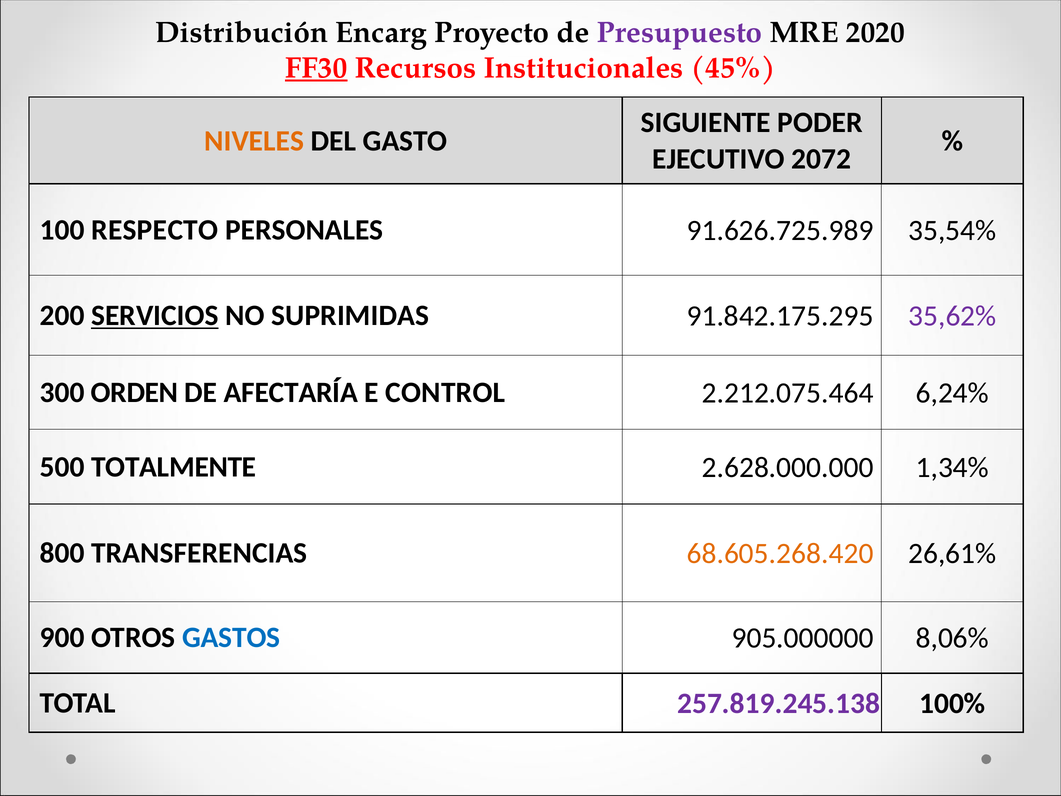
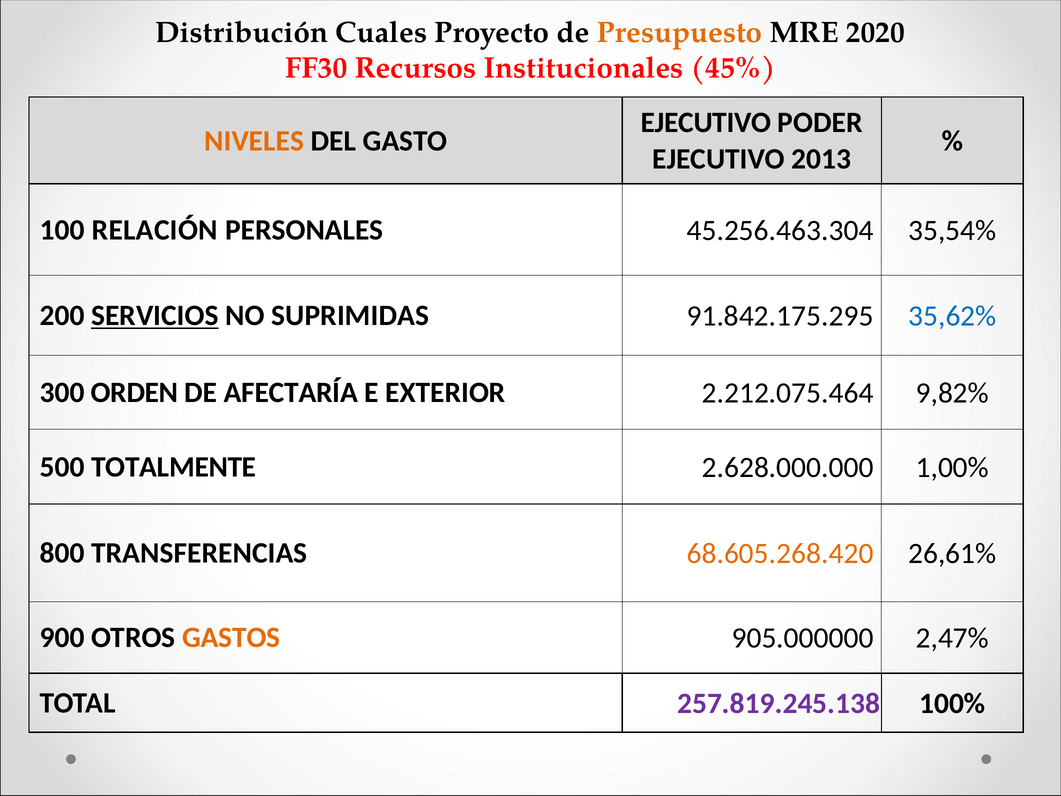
Encarg: Encarg -> Cuales (381, 32)
Presupuesto colour: purple -> orange (680, 32)
FF30 underline: present -> none (316, 68)
SIGUIENTE: SIGUIENTE -> EJECUTIVO (706, 123)
2072: 2072 -> 2013 (821, 159)
RESPECTO: RESPECTO -> RELACIÓN (155, 230)
91.626.725.989: 91.626.725.989 -> 45.256.463.304 (780, 230)
35,62% colour: purple -> blue (952, 316)
CONTROL: CONTROL -> EXTERIOR (445, 392)
6,24%: 6,24% -> 9,82% (952, 393)
1,34%: 1,34% -> 1,00% (952, 467)
GASTOS colour: blue -> orange (231, 638)
8,06%: 8,06% -> 2,47% (952, 638)
